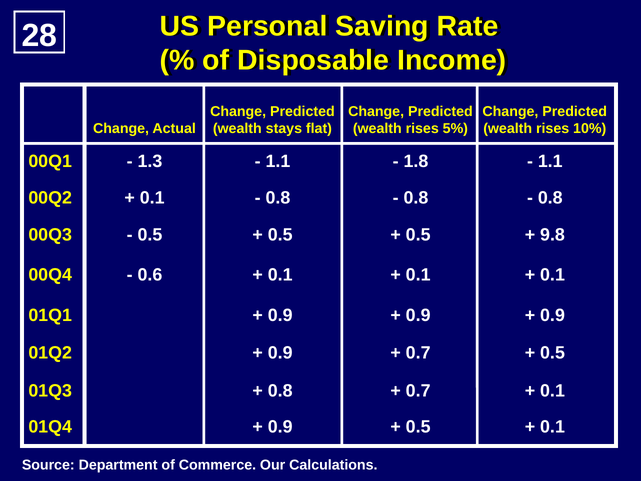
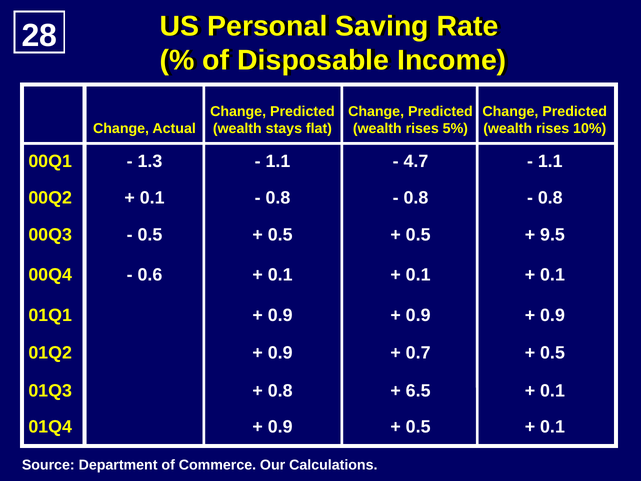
1.8: 1.8 -> 4.7 (416, 161)
9.8: 9.8 -> 9.5 (552, 235)
0.7: 0.7 -> 6.5 (418, 391)
